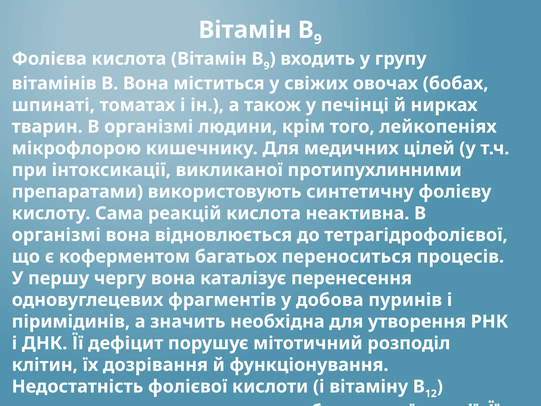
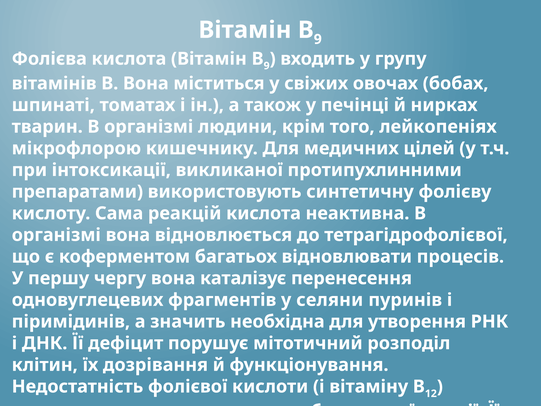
переноситься: переноситься -> відновлювати (347, 256)
добова: добова -> селяни (330, 300)
